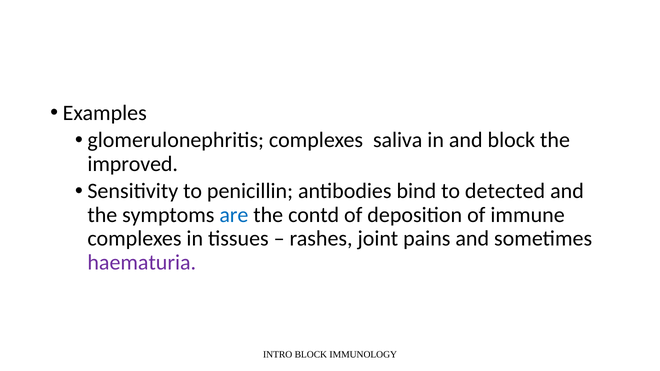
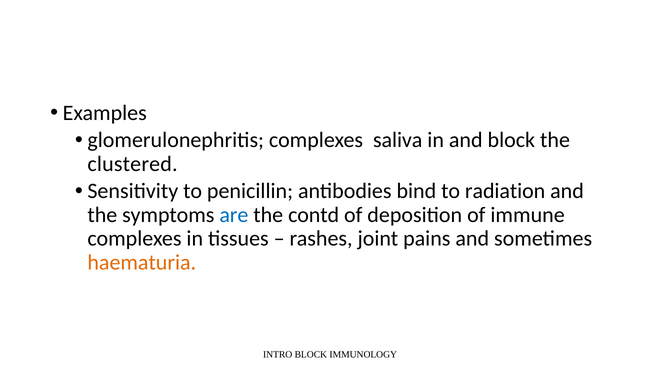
improved: improved -> clustered (133, 164)
detected: detected -> radiation (505, 191)
haematuria colour: purple -> orange (142, 263)
